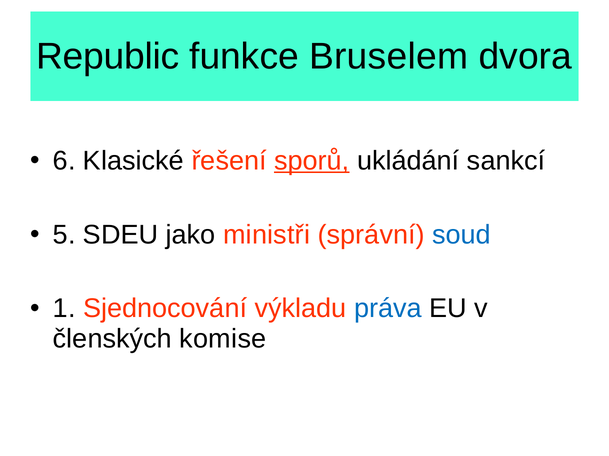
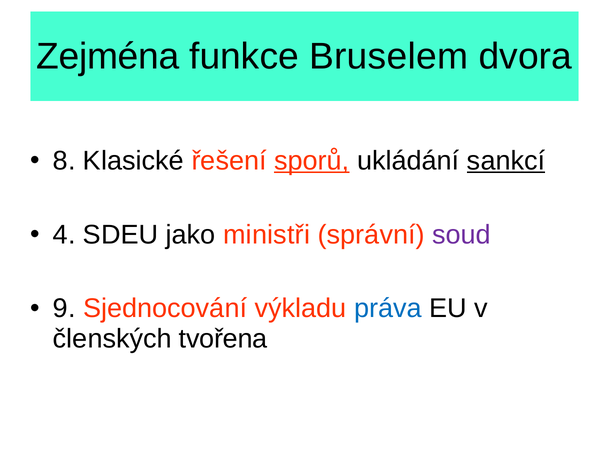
Republic: Republic -> Zejména (108, 57)
6: 6 -> 8 (64, 161)
sankcí underline: none -> present (506, 161)
5: 5 -> 4 (64, 235)
soud colour: blue -> purple (461, 235)
1: 1 -> 9 (64, 309)
komise: komise -> tvořena (223, 339)
